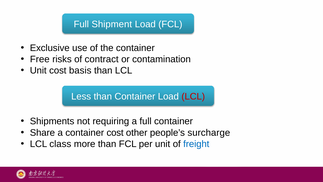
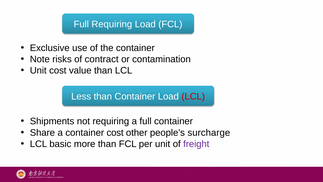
Full Shipment: Shipment -> Requiring (112, 24)
Free: Free -> Note (40, 59)
basis: basis -> value (80, 70)
class: class -> basic (60, 144)
freight colour: blue -> purple (196, 144)
